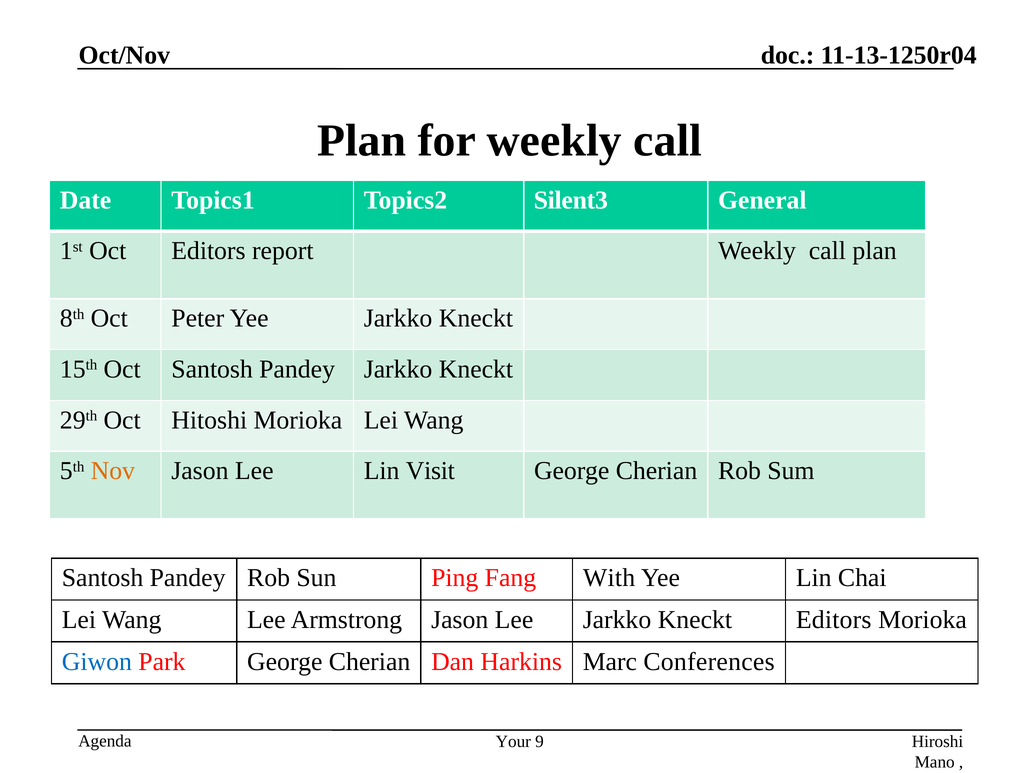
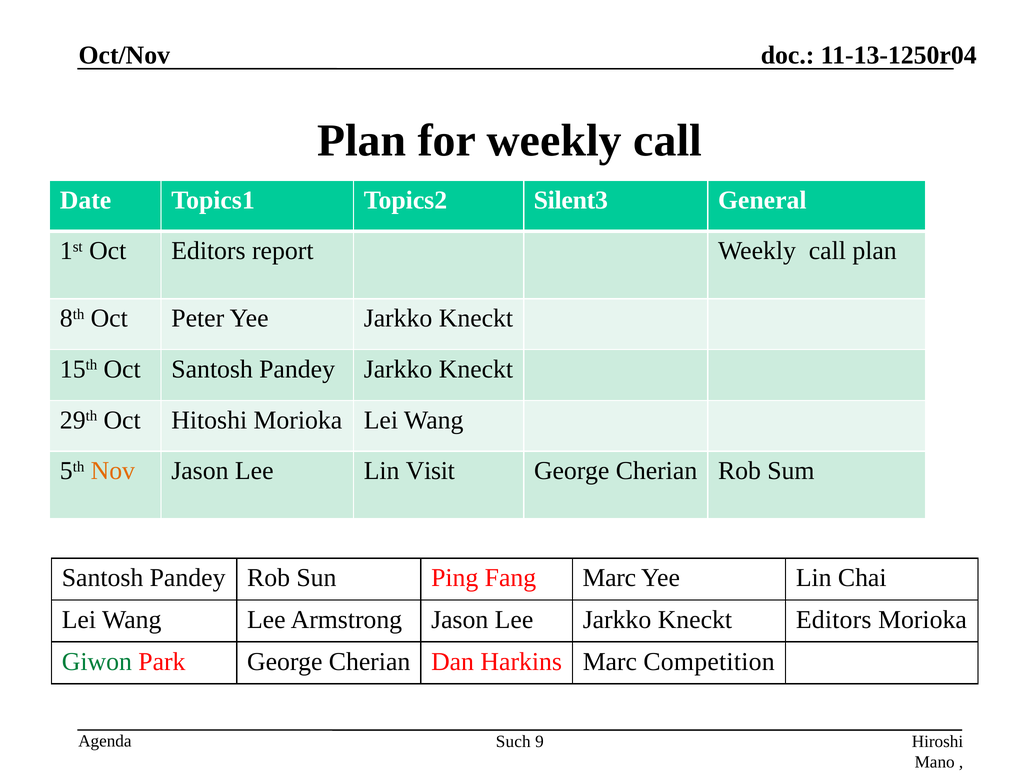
Fang With: With -> Marc (609, 578)
Giwon colour: blue -> green (97, 662)
Conferences: Conferences -> Competition (709, 662)
Your: Your -> Such (513, 742)
